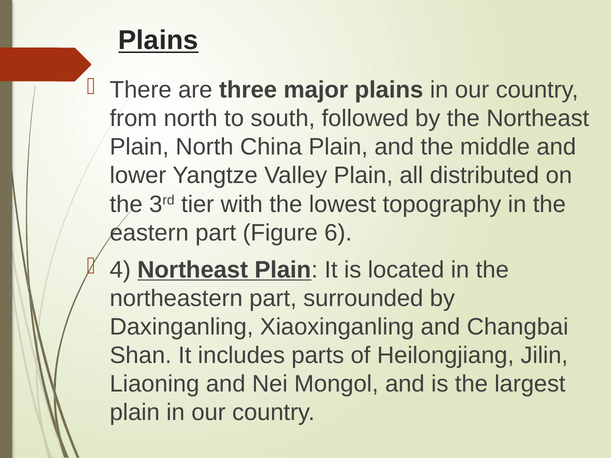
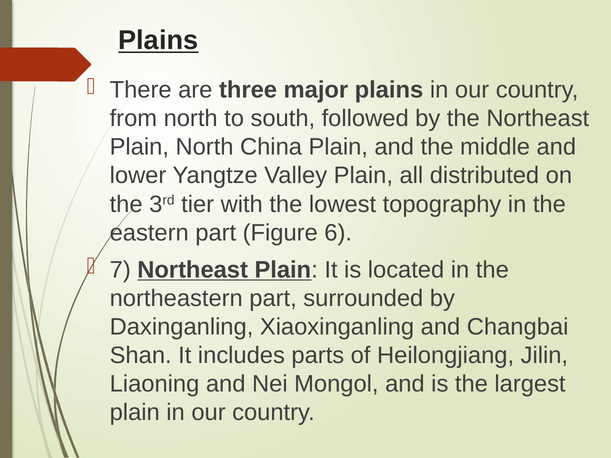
4: 4 -> 7 (120, 270)
